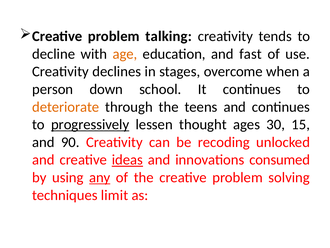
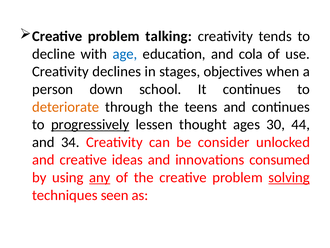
age colour: orange -> blue (125, 54)
fast: fast -> cola (251, 54)
overcome: overcome -> objectives (233, 71)
15: 15 -> 44 (301, 124)
90: 90 -> 34 (70, 142)
recoding: recoding -> consider (224, 142)
ideas underline: present -> none (127, 160)
solving underline: none -> present (289, 177)
limit: limit -> seen (115, 195)
